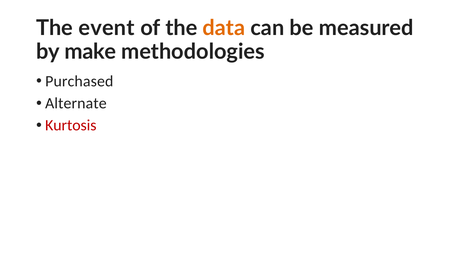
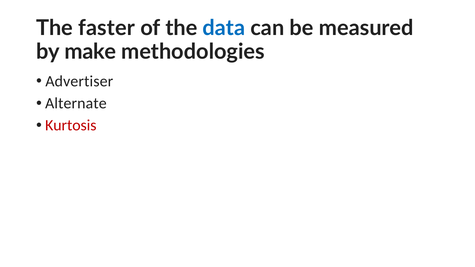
event: event -> faster (107, 28)
data colour: orange -> blue (224, 28)
Purchased: Purchased -> Advertiser (79, 81)
